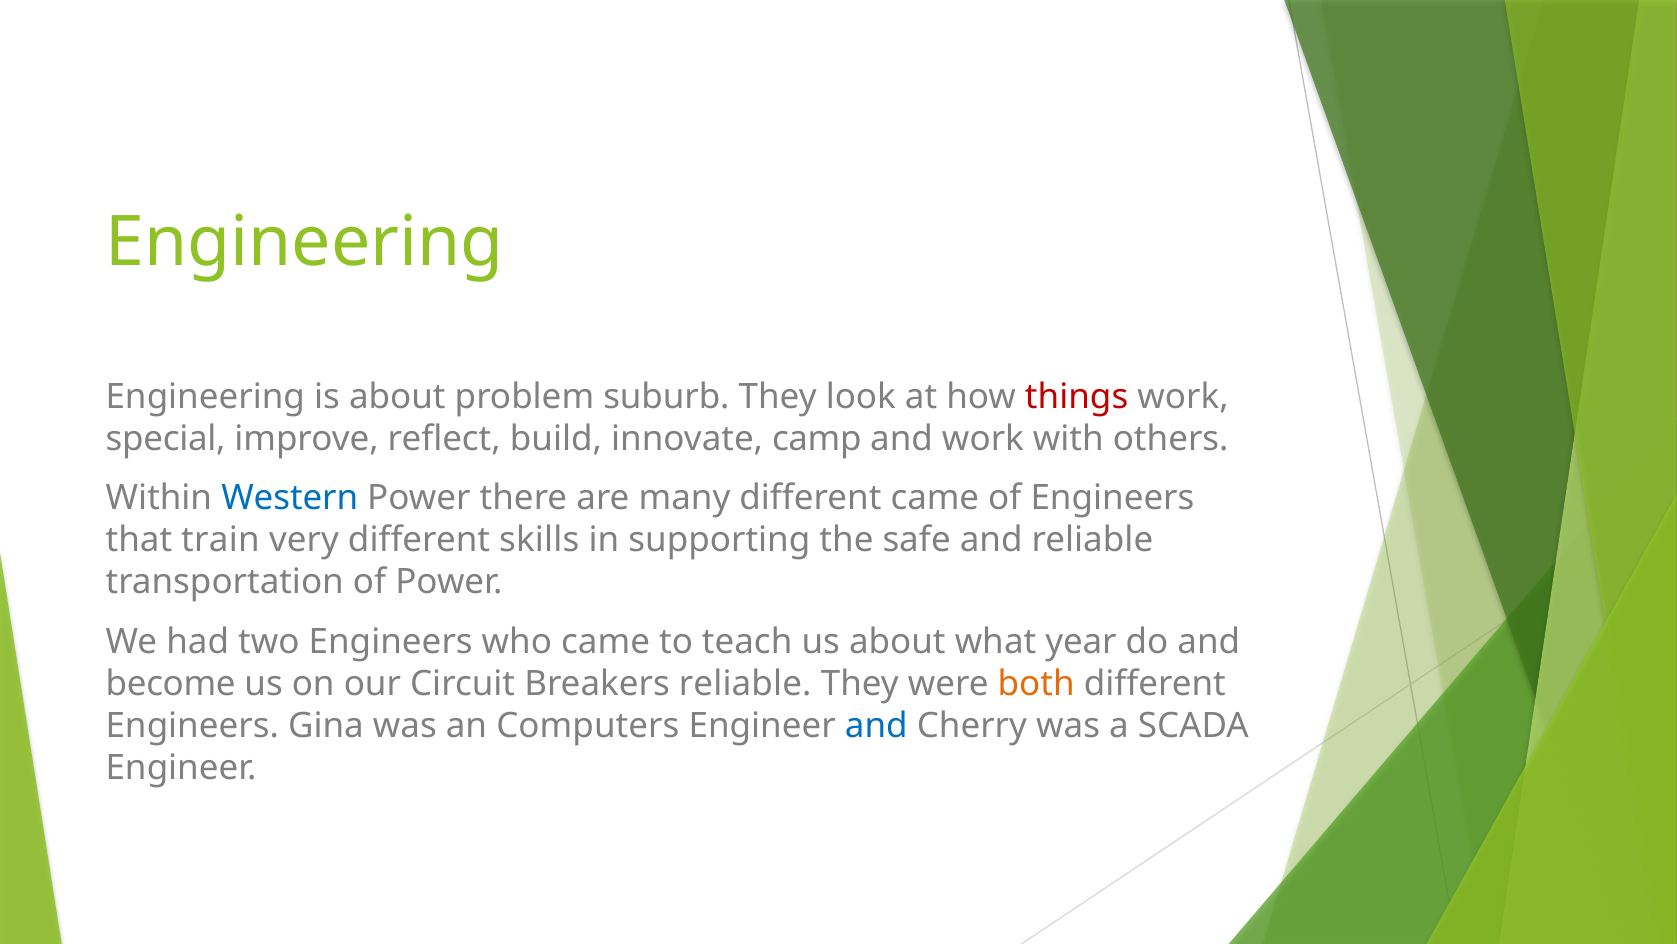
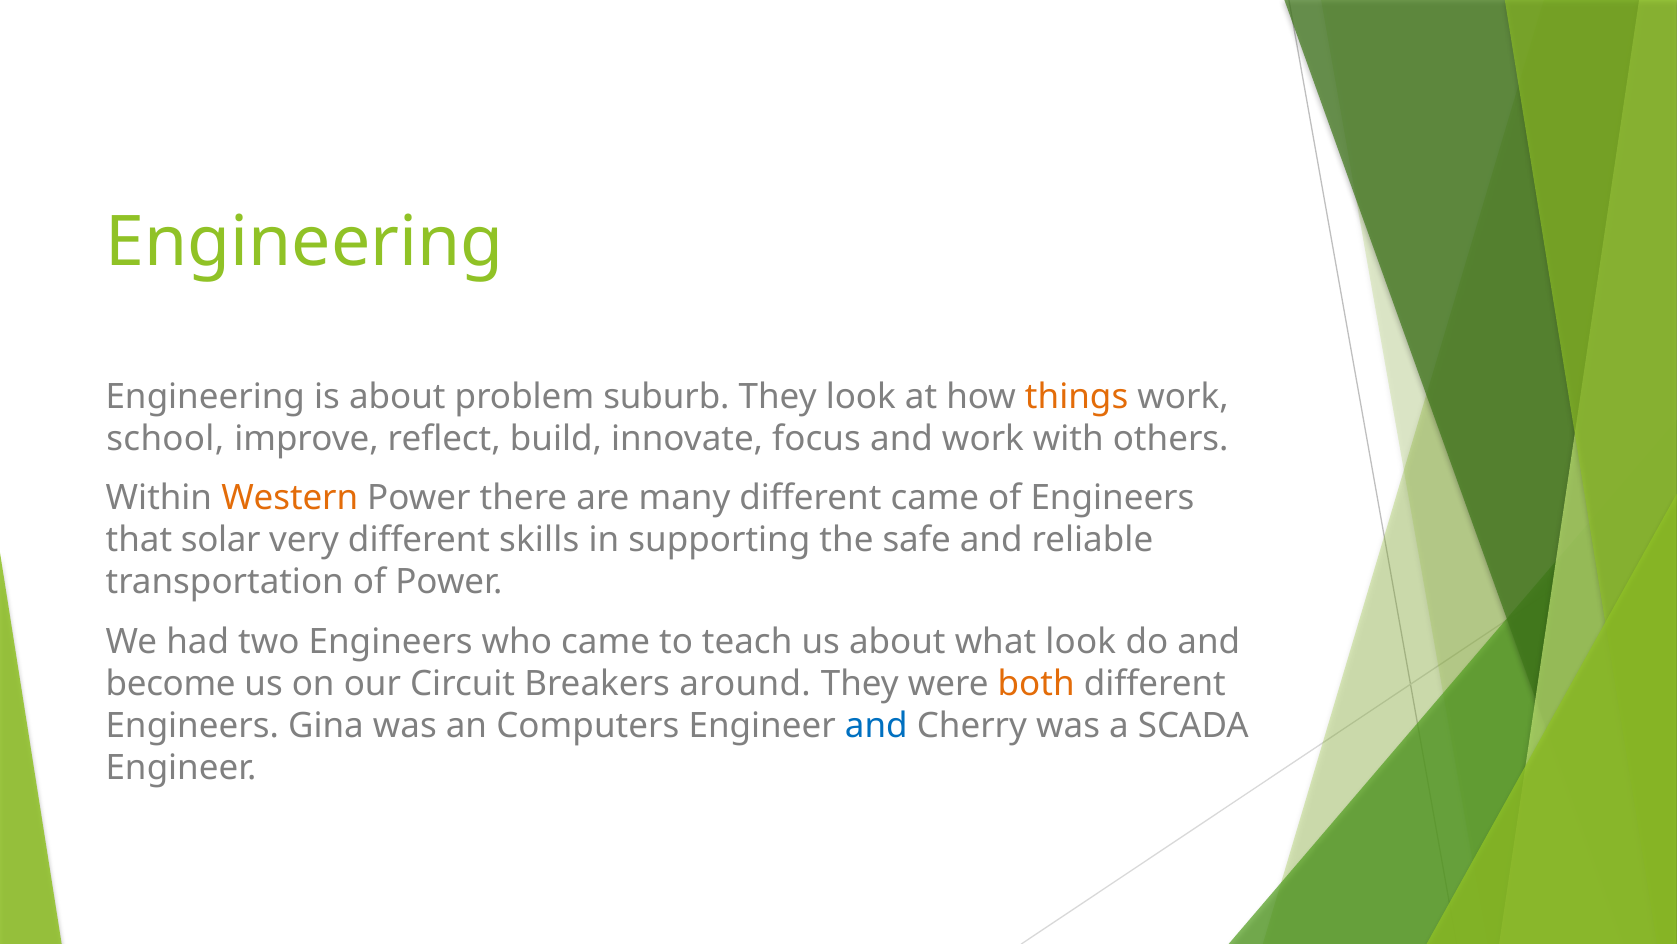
things colour: red -> orange (1077, 396)
special: special -> school (165, 438)
camp: camp -> focus (817, 438)
Western colour: blue -> orange (290, 498)
train: train -> solar (221, 540)
what year: year -> look (1081, 641)
Breakers reliable: reliable -> around (745, 683)
